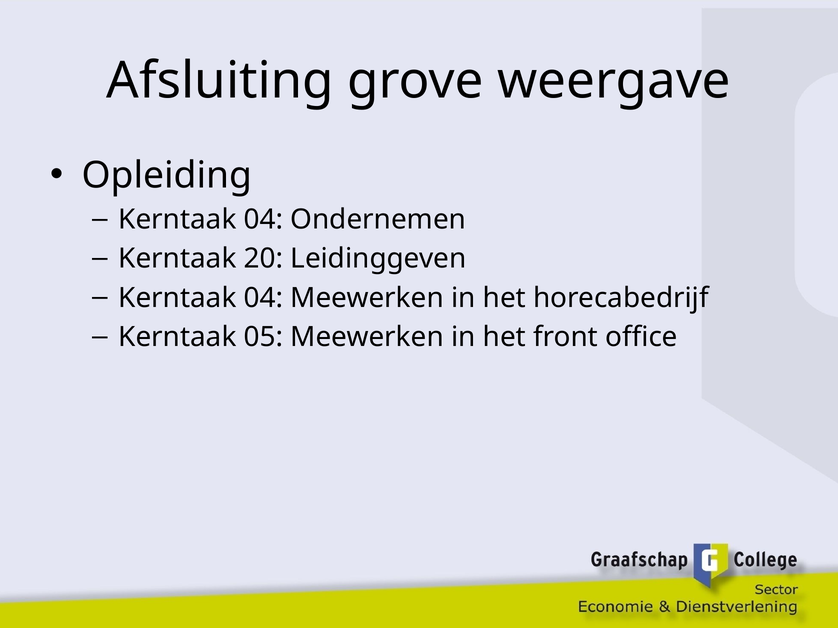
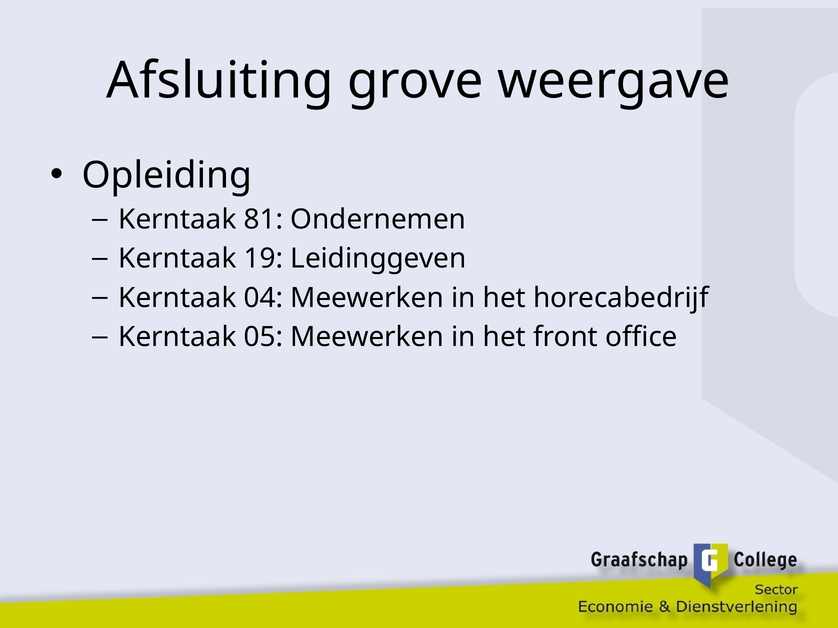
04: 04 -> 81 (263, 220)
20: 20 -> 19 (263, 259)
